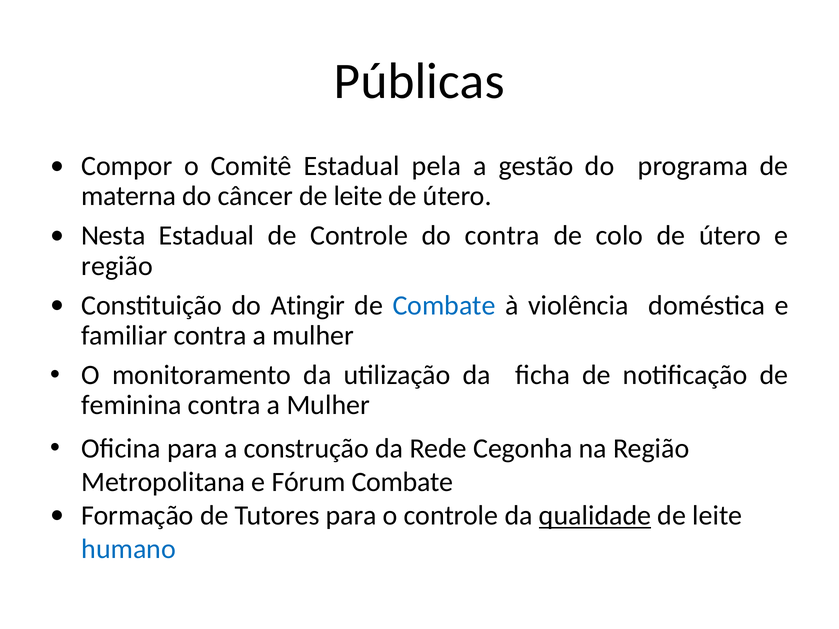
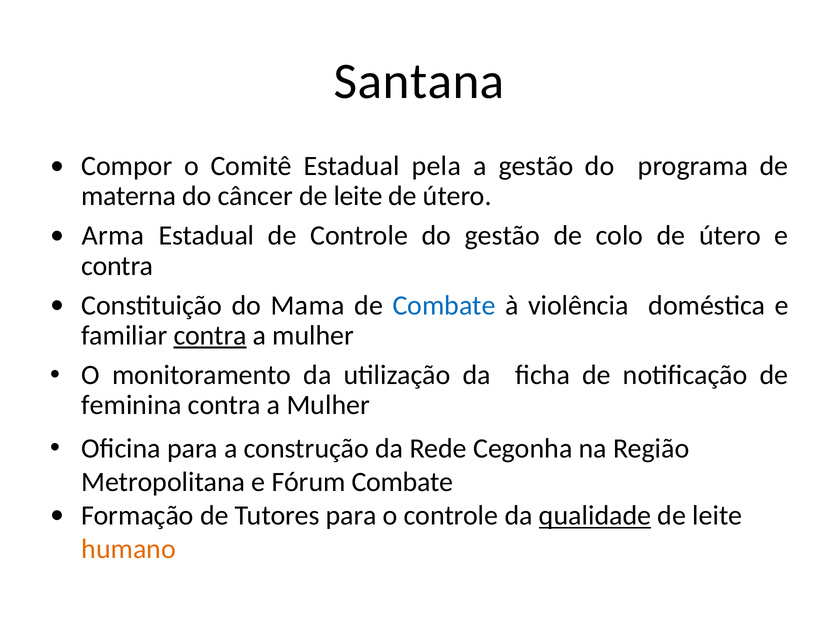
Públicas: Públicas -> Santana (419, 81)
Nesta: Nesta -> Arma (113, 236)
do contra: contra -> gestão (502, 236)
região: região -> contra (117, 266)
Atingir: Atingir -> Mama (308, 305)
contra underline: none -> present (210, 336)
humano colour: blue -> orange (129, 549)
